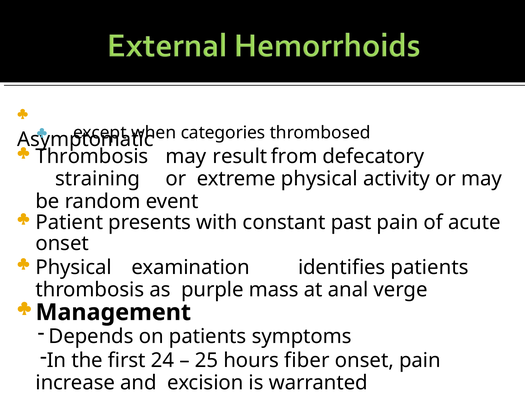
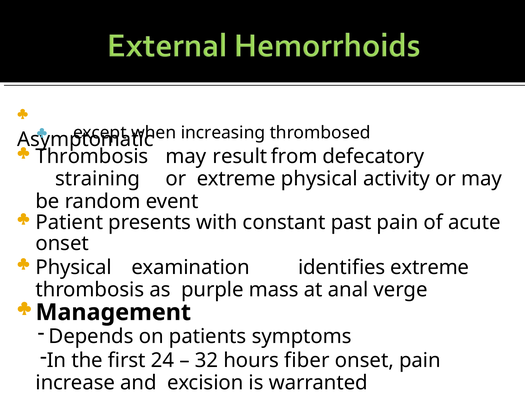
categories: categories -> increasing (223, 133)
identifies patients: patients -> extreme (430, 267)
25: 25 -> 32 (207, 360)
